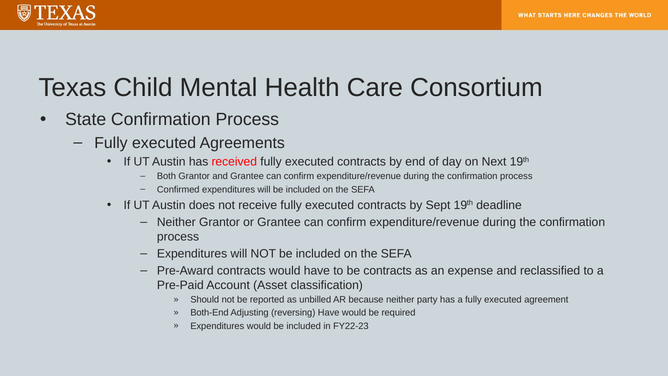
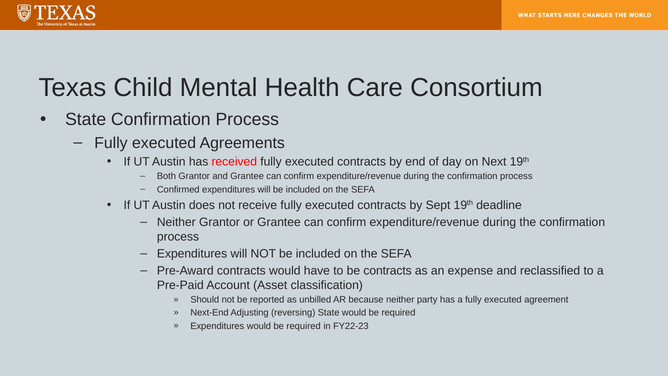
Both-End: Both-End -> Next-End (209, 313)
reversing Have: Have -> State (329, 313)
Expenditures would be included: included -> required (304, 326)
